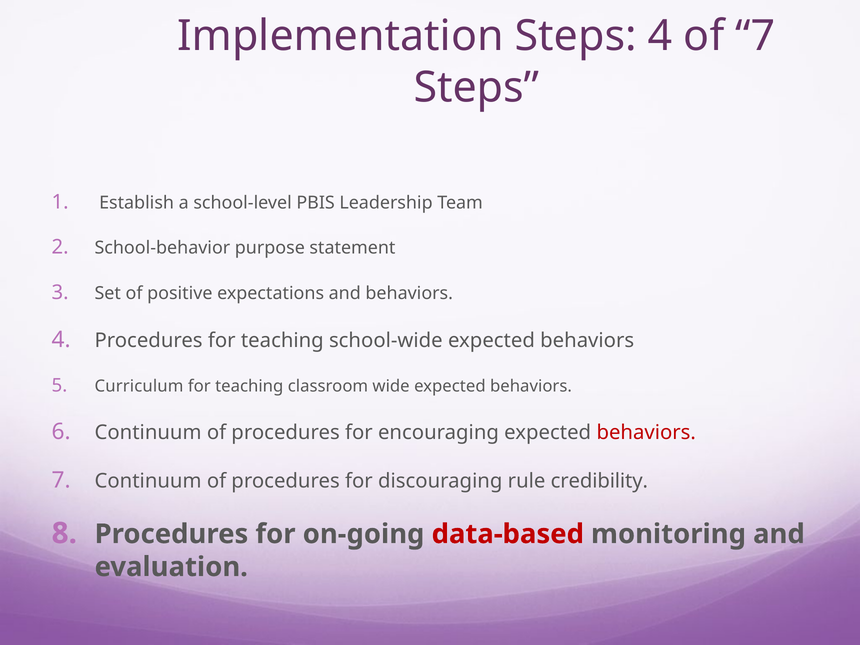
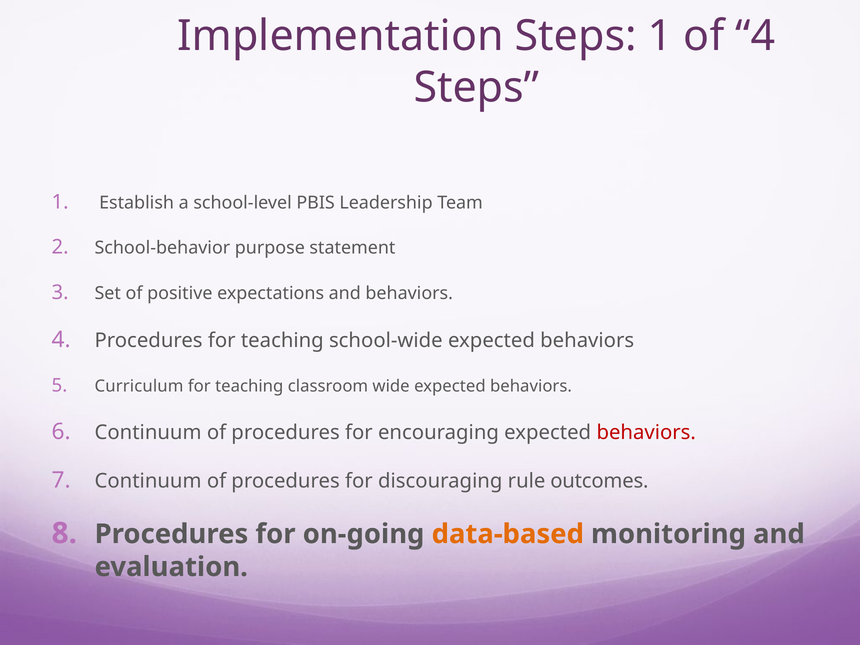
Implementation Steps 4: 4 -> 1 (660, 36)
of 7: 7 -> 4 (755, 36)
credibility: credibility -> outcomes (599, 481)
data-based colour: red -> orange (508, 534)
